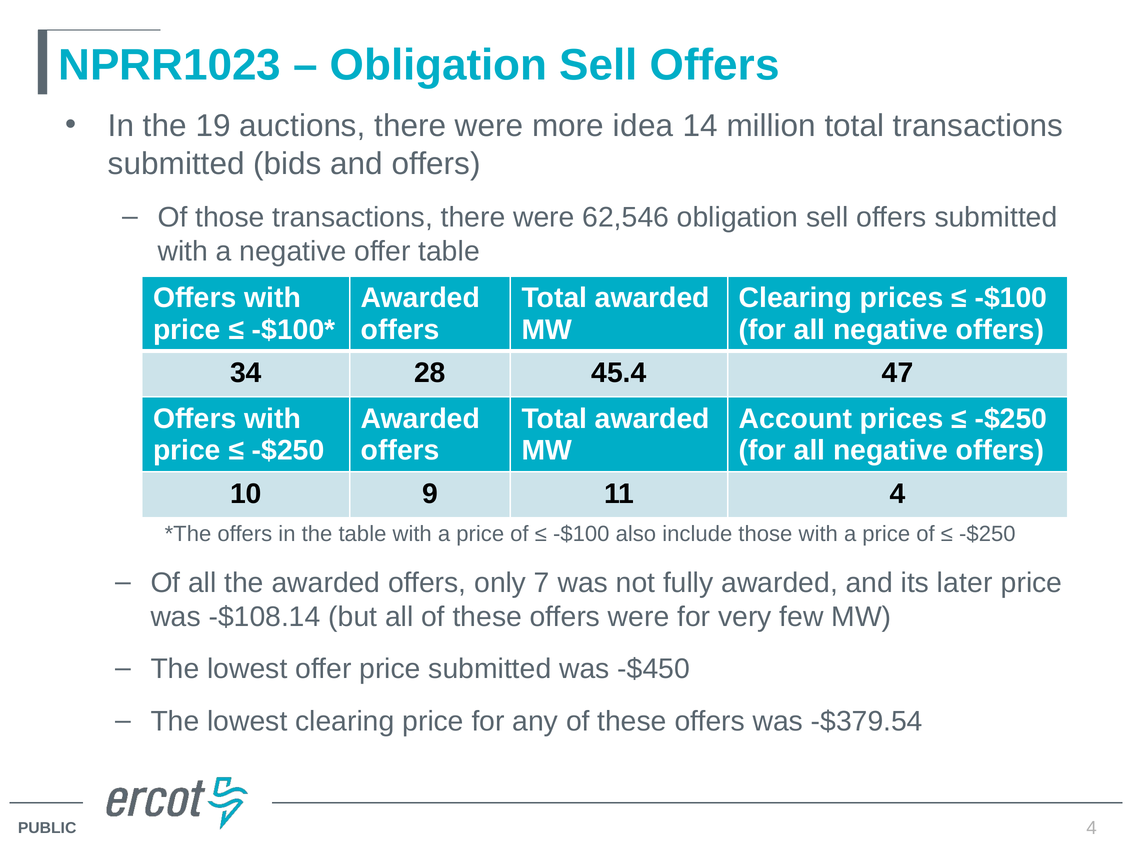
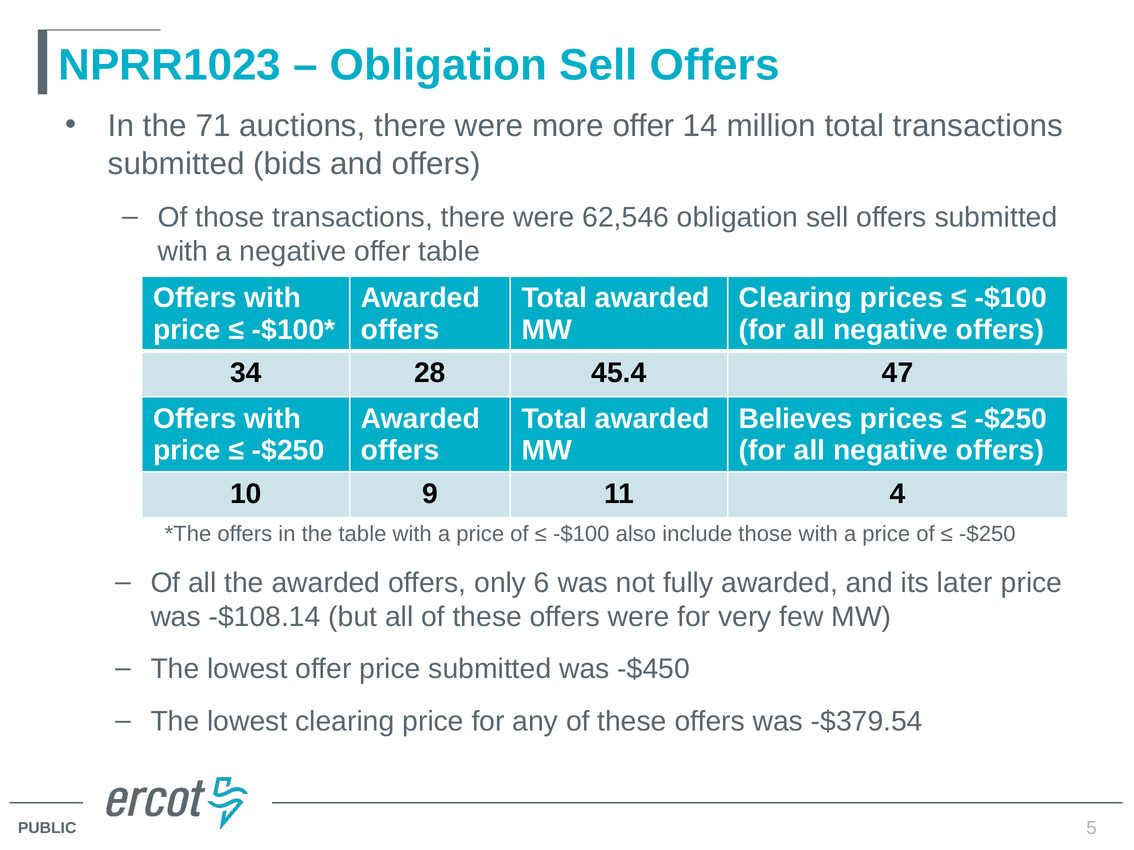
19: 19 -> 71 (213, 126)
more idea: idea -> offer (643, 126)
Account: Account -> Believes (796, 419)
7: 7 -> 6 (542, 583)
4: 4 -> 5 (1092, 829)
